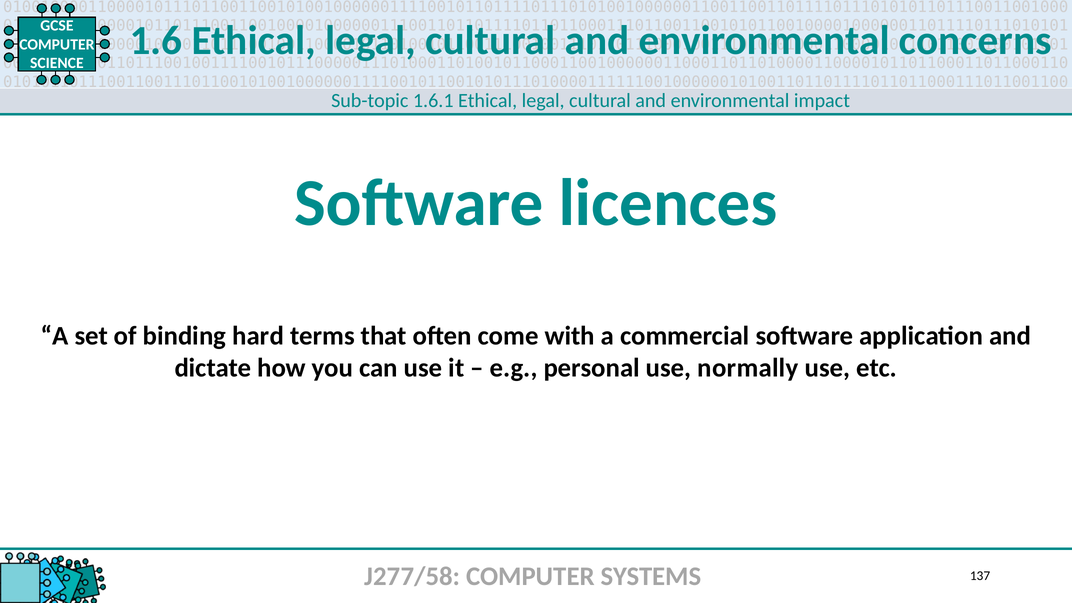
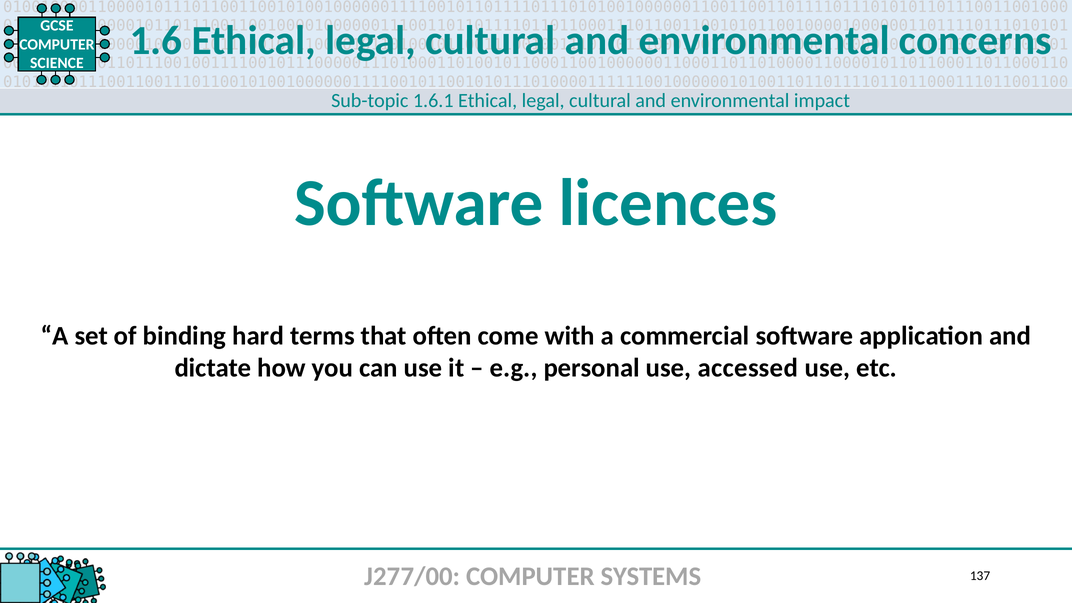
normally: normally -> accessed (748, 368)
J277/58: J277/58 -> J277/00 (412, 577)
